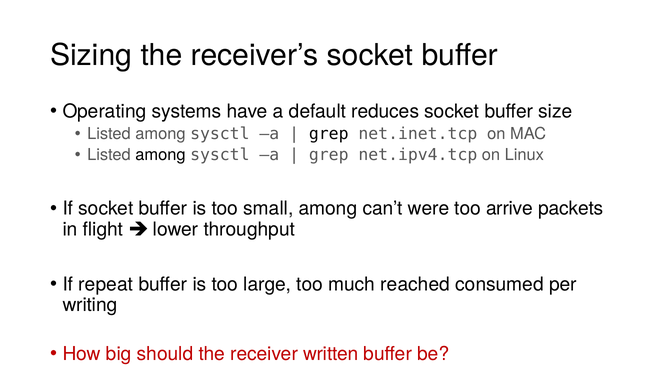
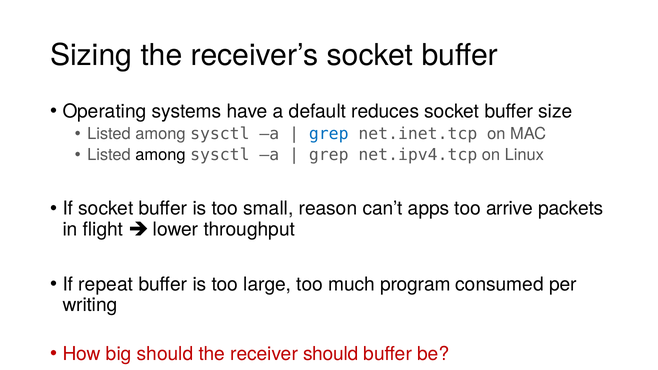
grep colour: black -> blue (329, 134)
small among: among -> reason (328, 209)
were: were -> apps (429, 209)
reached: reached -> program (415, 284)
receiver written: written -> should (331, 354)
